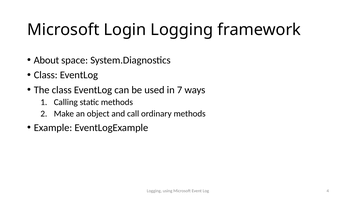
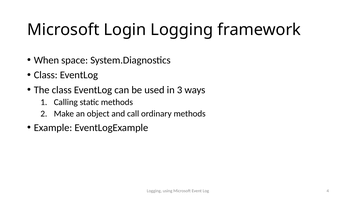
About: About -> When (46, 60)
7: 7 -> 3 (180, 90)
